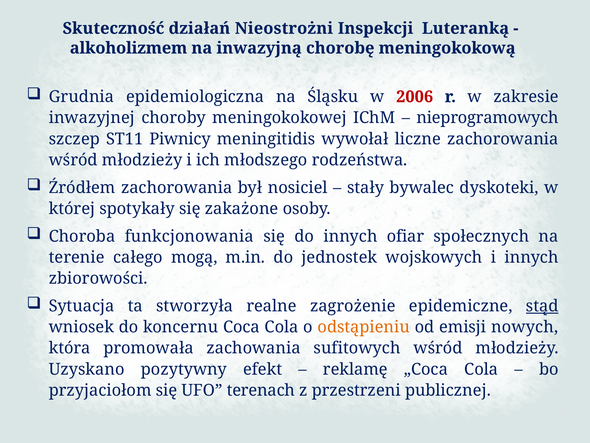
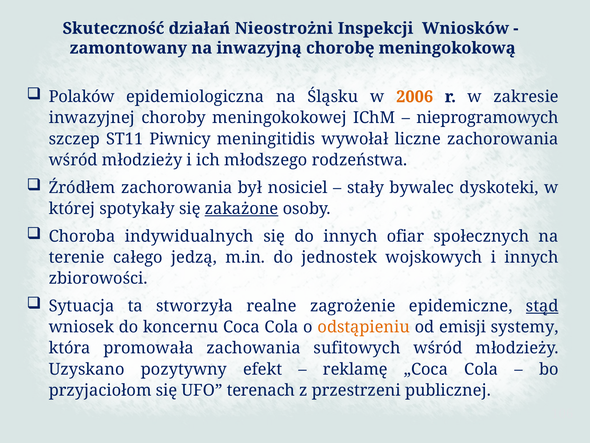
Luteranką: Luteranką -> Wniosków (466, 28)
alkoholizmem: alkoholizmem -> zamontowany (128, 48)
Grudnia: Grudnia -> Polaków (82, 97)
2006 colour: red -> orange (415, 97)
zakażone underline: none -> present (242, 208)
funkcjonowania: funkcjonowania -> indywidualnych (189, 236)
mogą: mogą -> jedzą (194, 257)
nowych: nowych -> systemy (525, 327)
